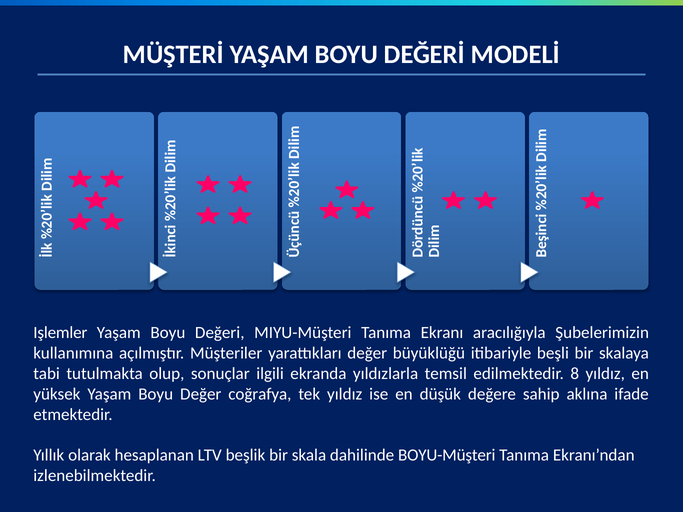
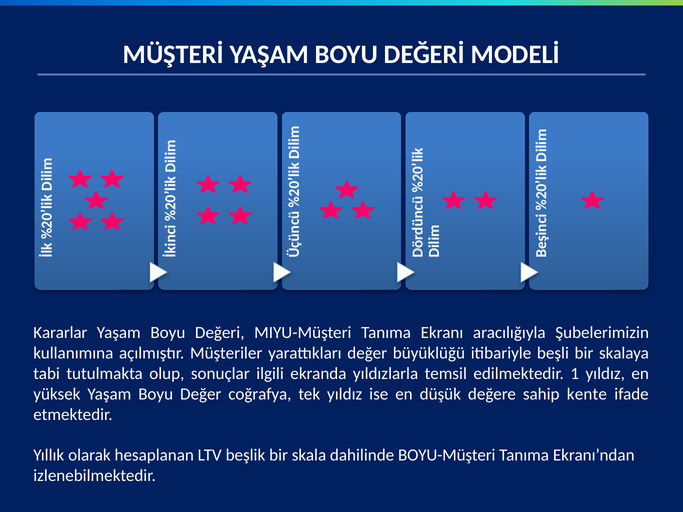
Işlemler: Işlemler -> Kararlar (60, 333)
8: 8 -> 1 (575, 374)
aklına: aklına -> kente (587, 394)
